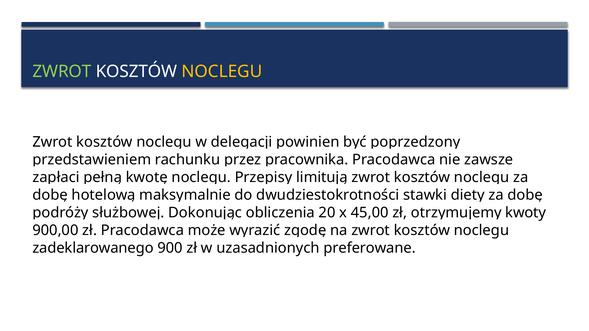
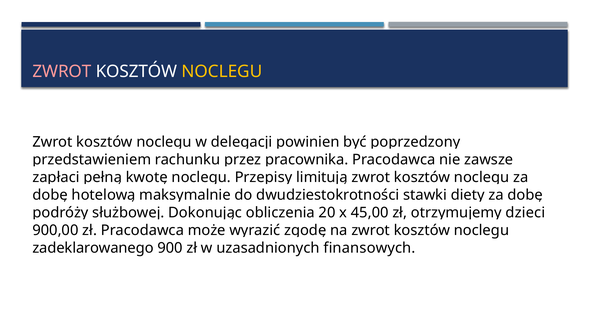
ZWROT colour: light green -> pink (62, 72)
kwoty: kwoty -> dzieci (525, 213)
preferowane: preferowane -> finansowych (369, 248)
